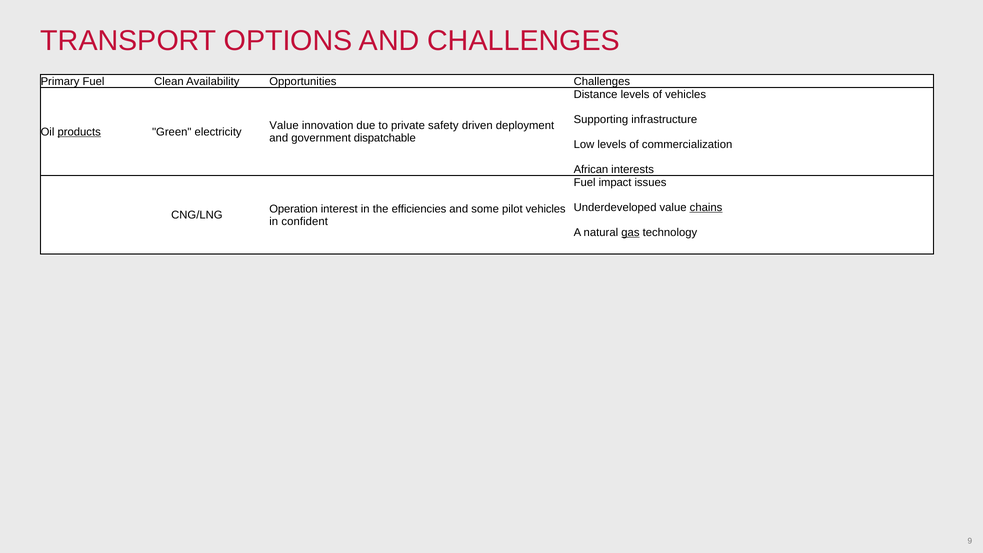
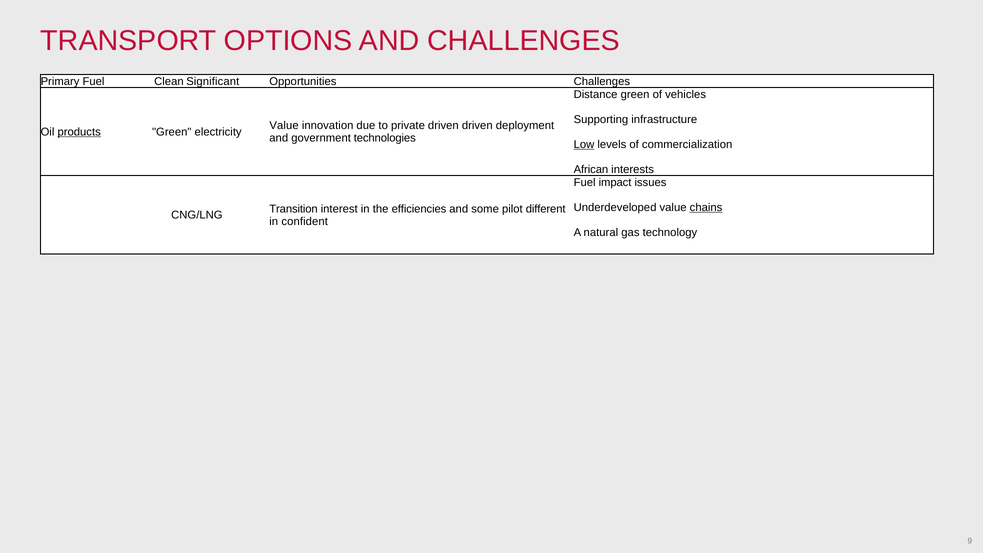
Availability: Availability -> Significant (213, 81)
Distance levels: levels -> green (635, 94)
private safety: safety -> driven (443, 126)
dispatchable: dispatchable -> technologies (385, 138)
Low underline: none -> present (584, 144)
Operation: Operation -> Transition (294, 209)
pilot vehicles: vehicles -> different (546, 209)
gas underline: present -> none (630, 232)
